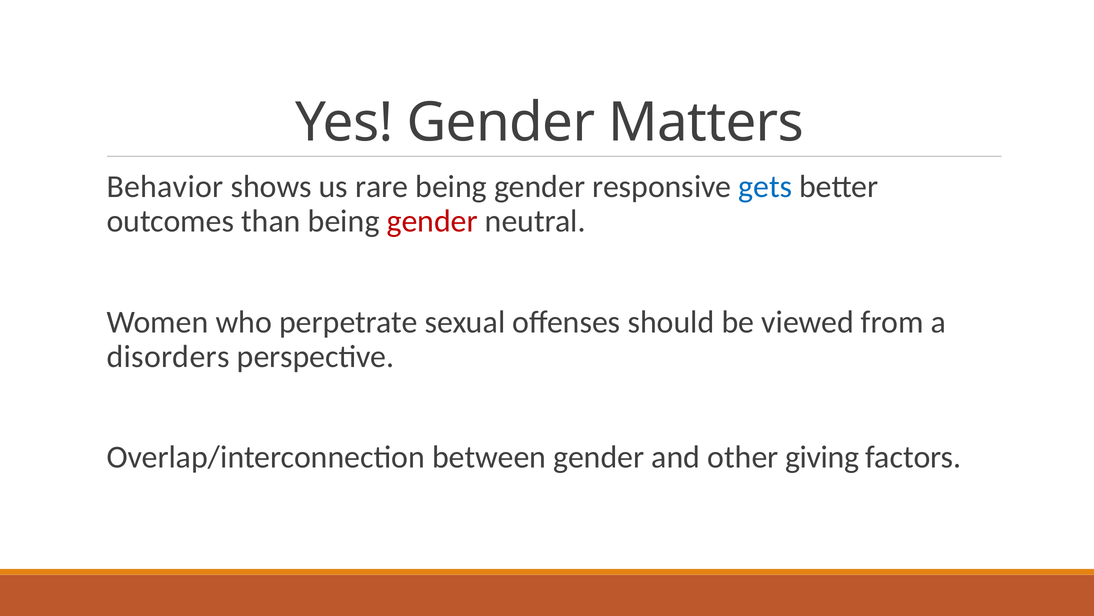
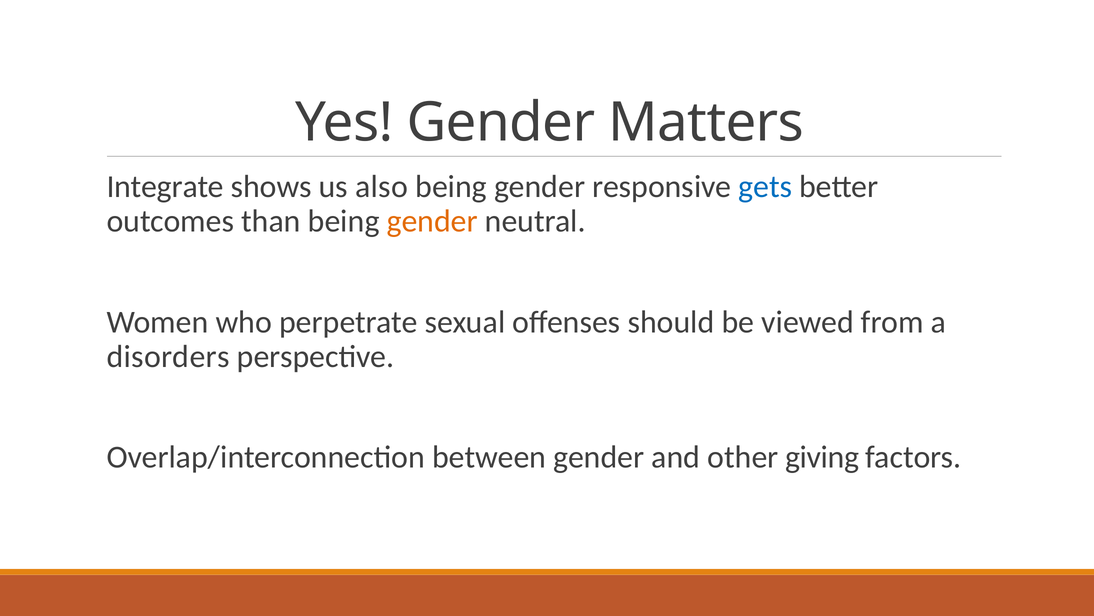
Behavior: Behavior -> Integrate (165, 187)
rare: rare -> also (382, 187)
gender colour: red -> orange (432, 221)
